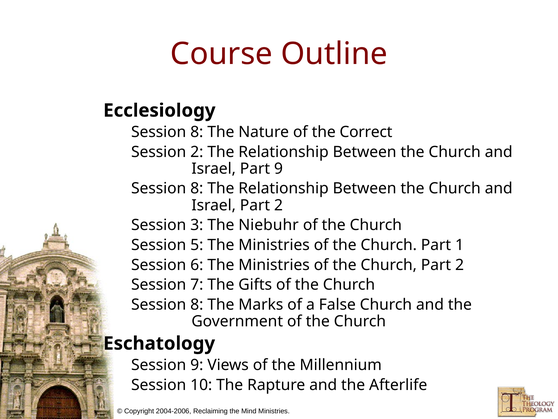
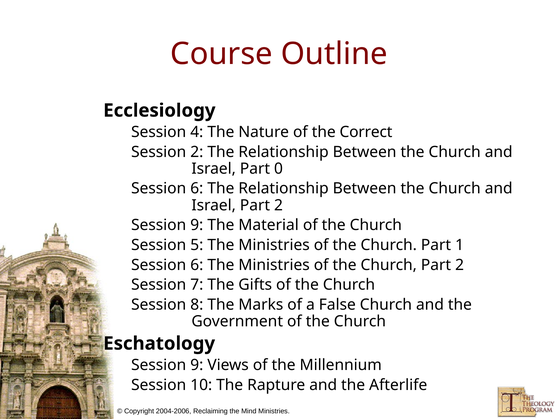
8: 8 -> 4 (197, 132)
Part 9: 9 -> 0 (278, 168)
8: 8 -> 6 (197, 188)
3: 3 -> 9 (197, 225)
Niebuhr: Niebuhr -> Material (269, 225)
